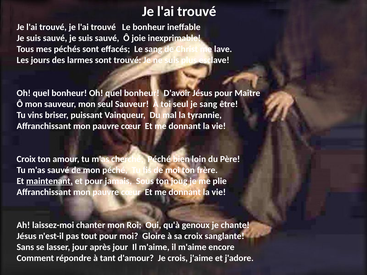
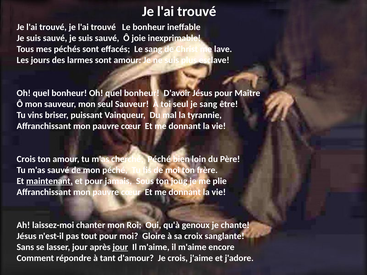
sont trouvé: trouvé -> amour (127, 60)
Croix: Croix -> Crois (26, 159)
jour underline: none -> present (120, 247)
